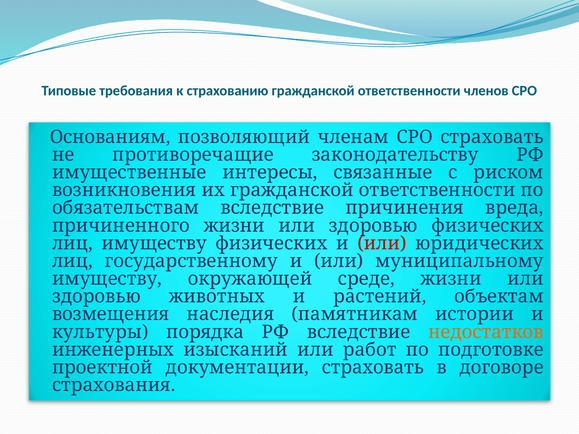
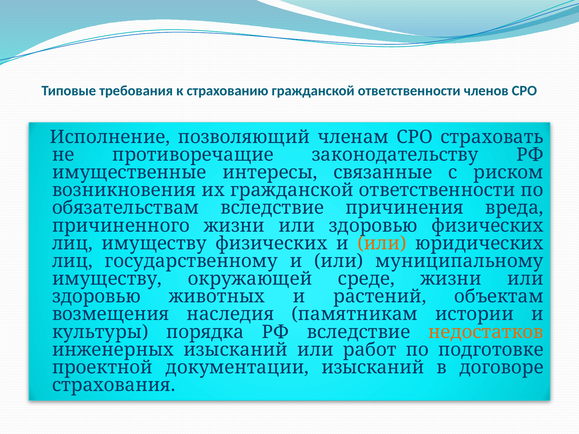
Основаниям: Основаниям -> Исполнение (110, 137)
или colour: red -> orange (382, 243)
документации страховать: страховать -> изысканий (373, 368)
